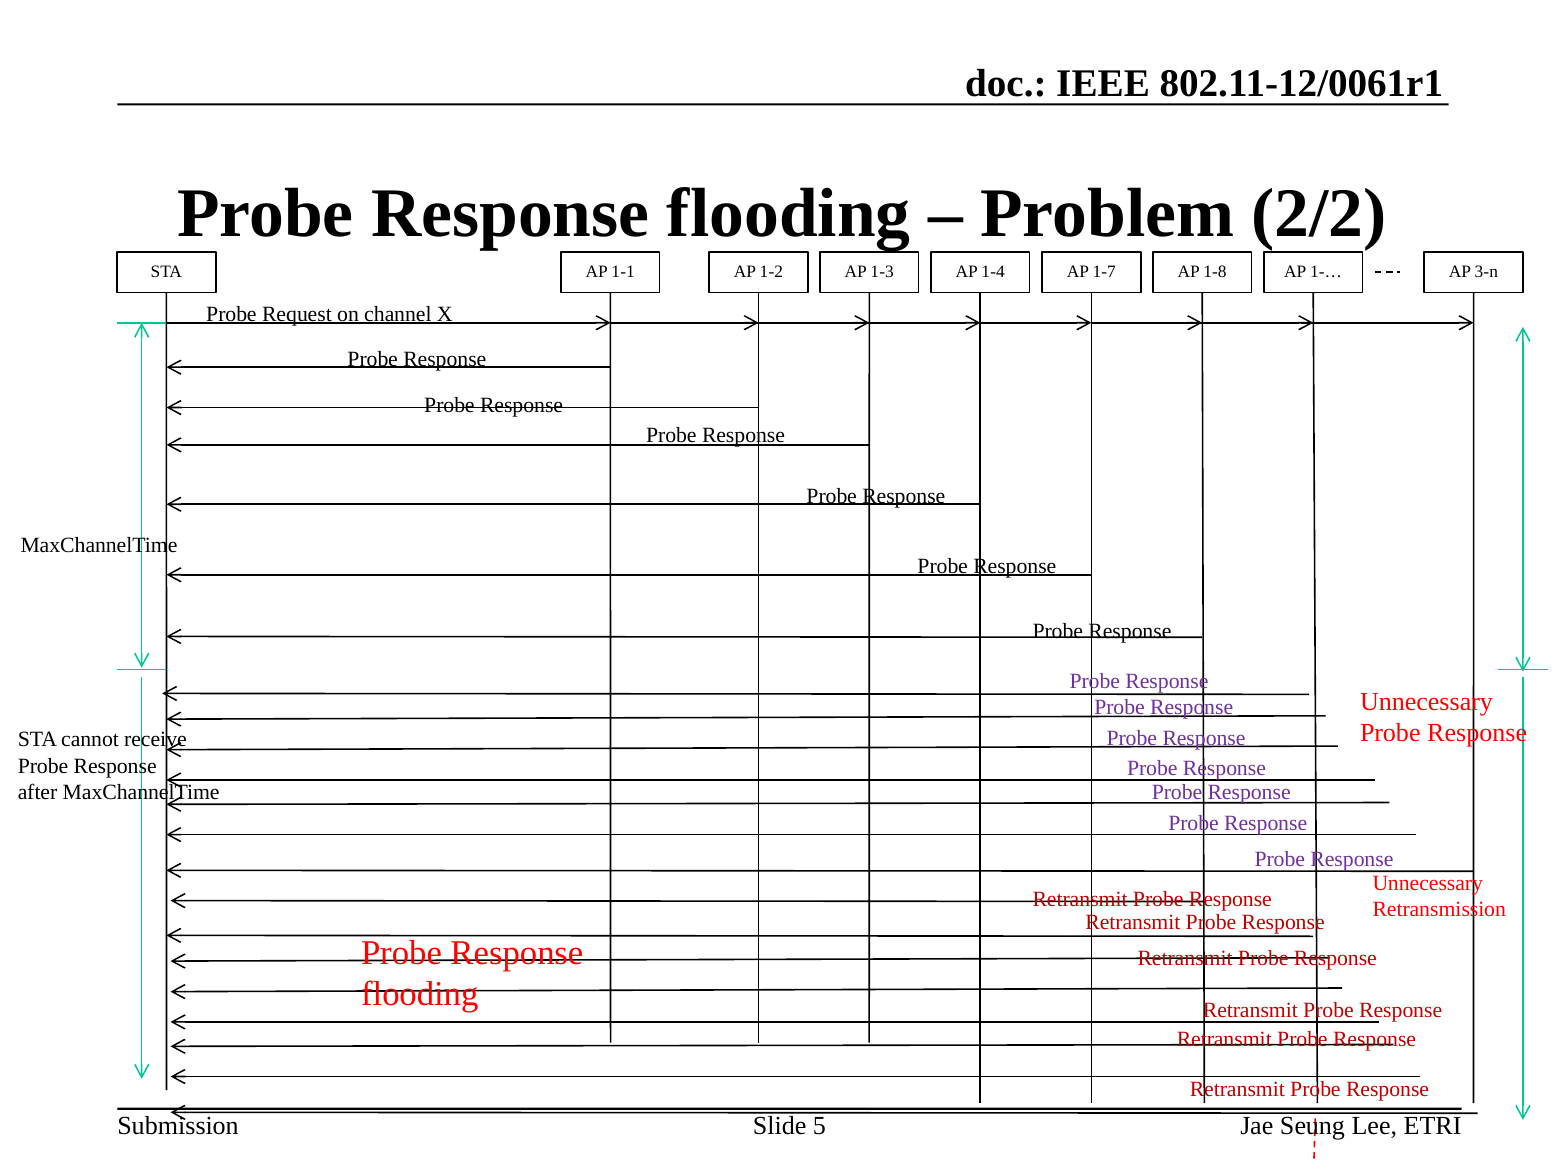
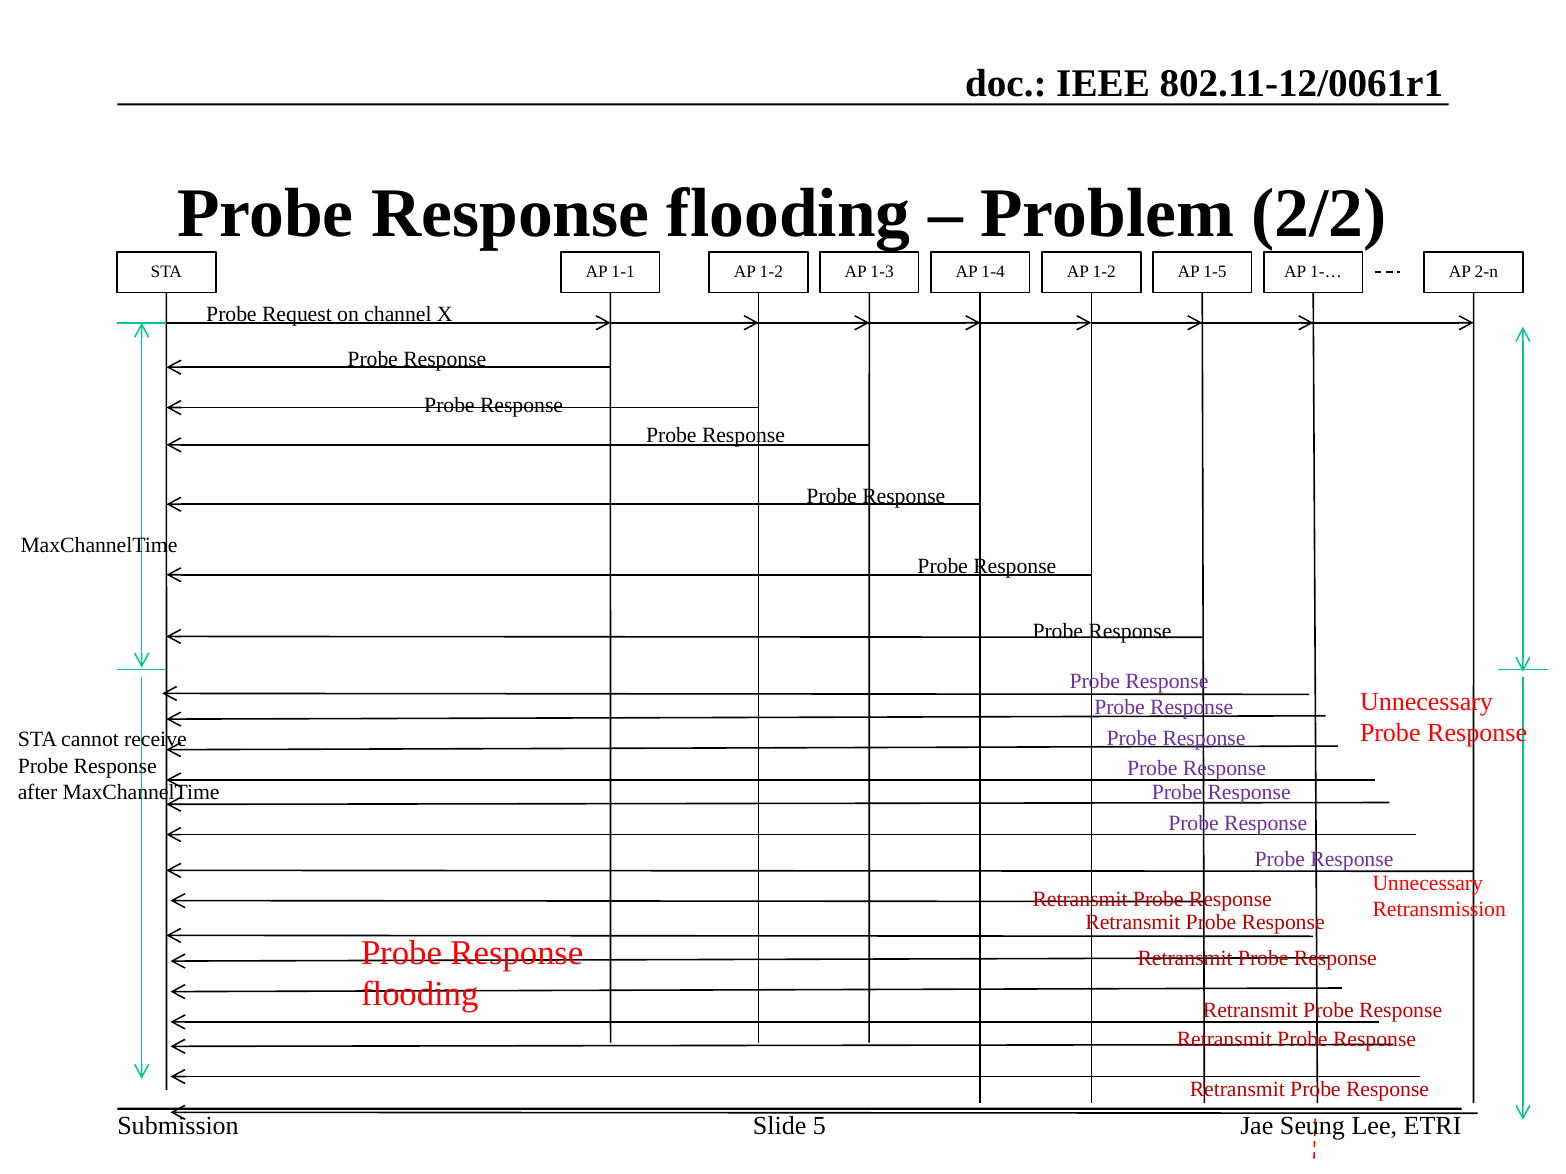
1-4 AP 1-7: 1-7 -> 1-2 (1104, 272)
1-8: 1-8 -> 1-5 (1215, 272)
3-n: 3-n -> 2-n (1486, 272)
